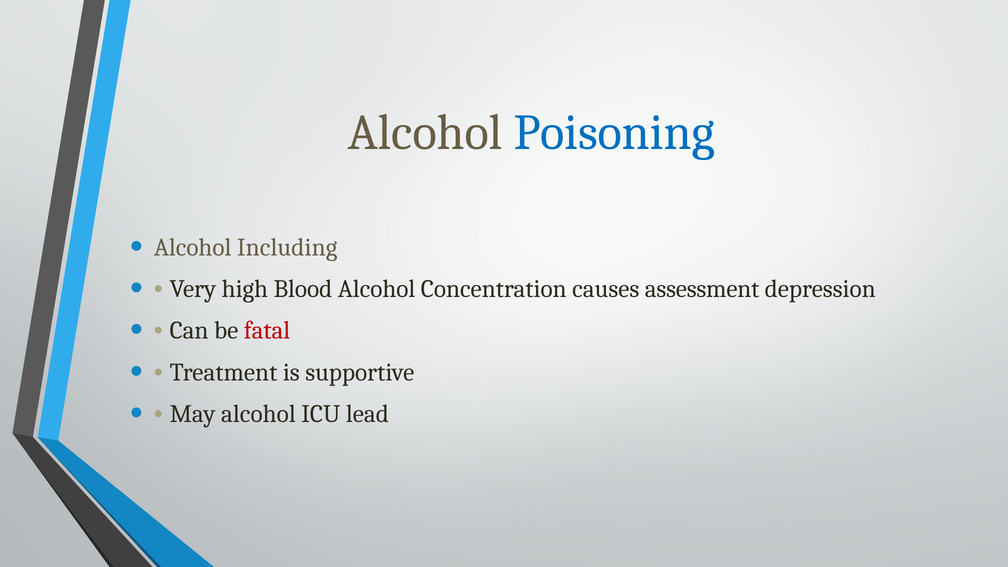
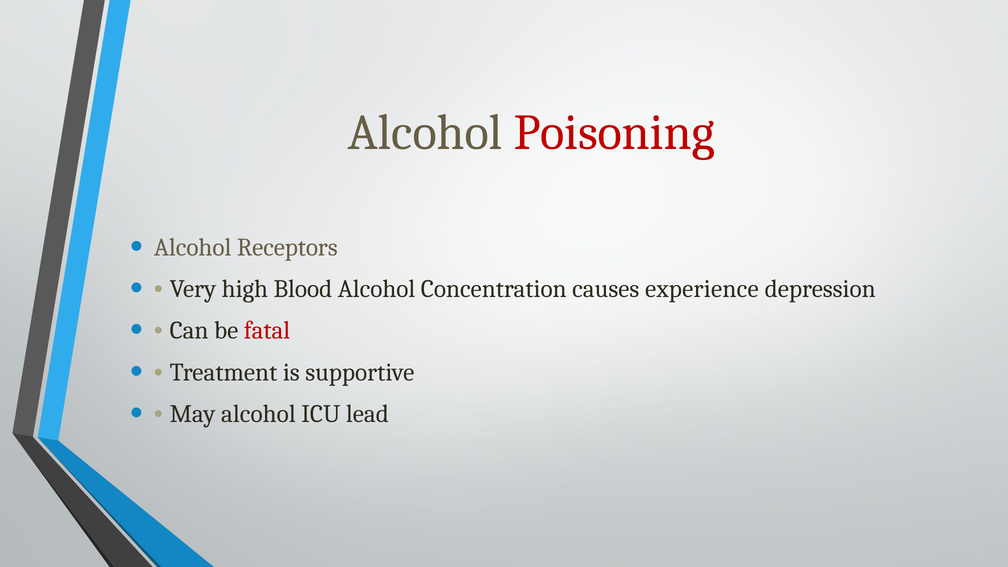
Poisoning colour: blue -> red (614, 133)
Including: Including -> Receptors (287, 247)
assessment: assessment -> experience (702, 289)
